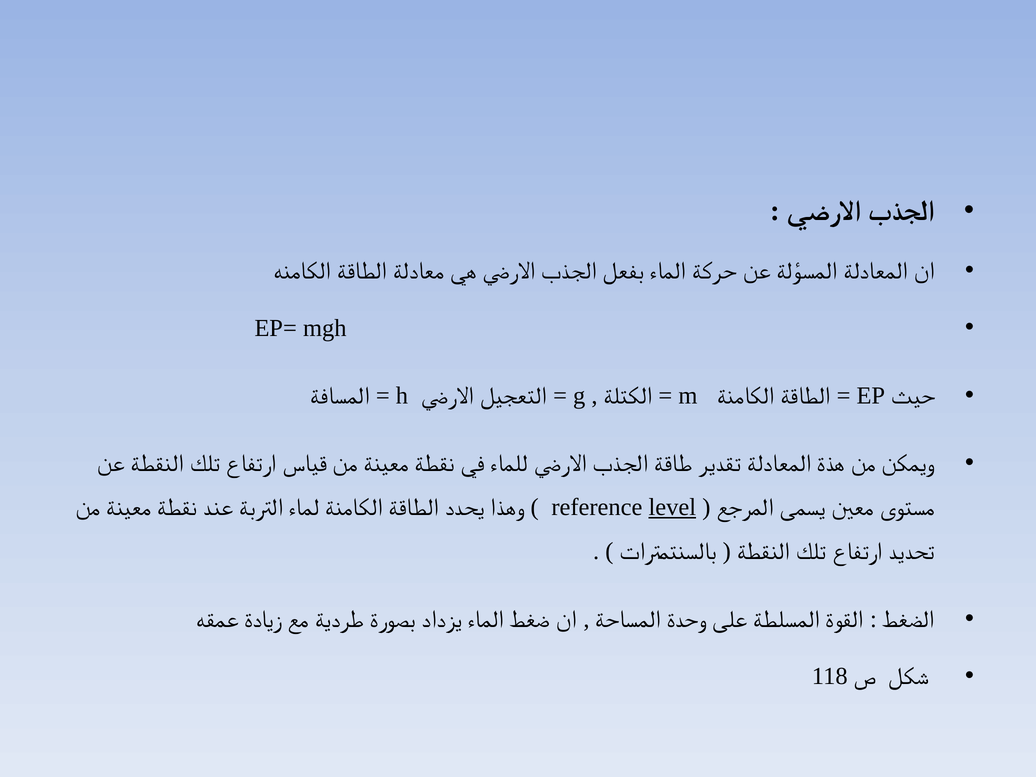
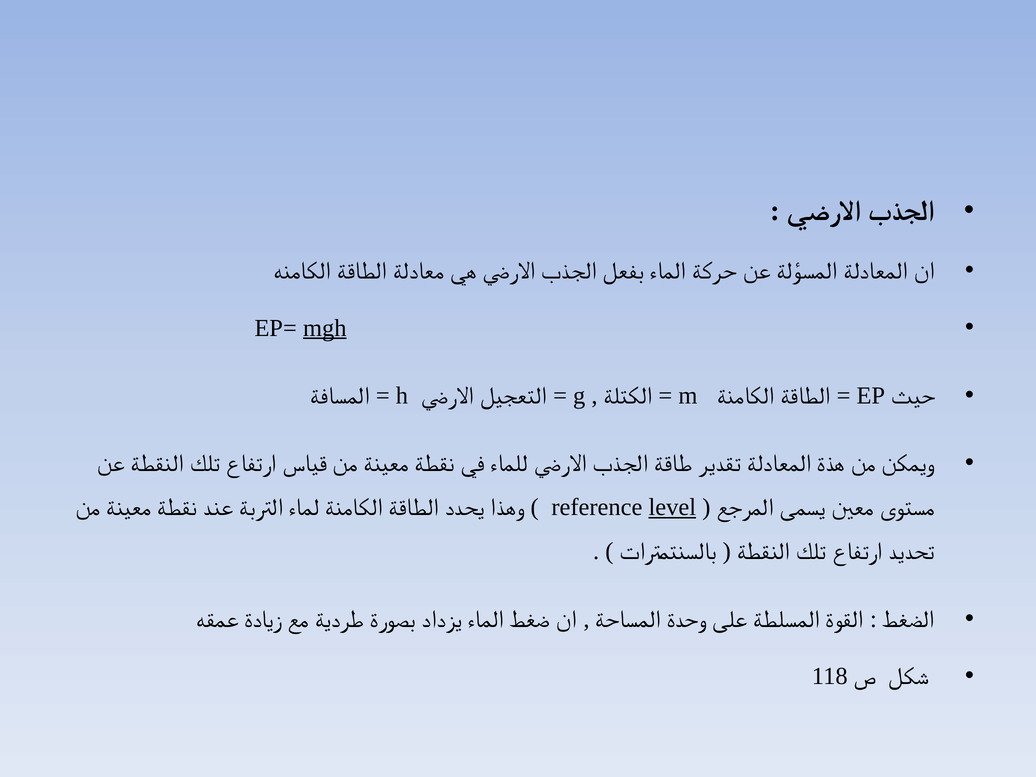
mgh underline: none -> present (325, 328)
